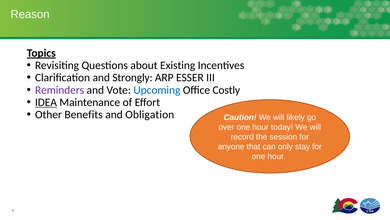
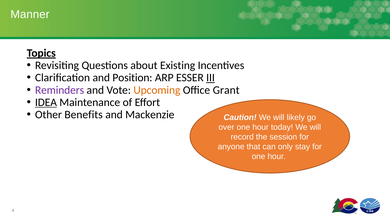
Reason: Reason -> Manner (30, 14)
Strongly: Strongly -> Position (132, 77)
III underline: none -> present (211, 77)
Upcoming colour: blue -> orange (157, 90)
Costly: Costly -> Grant (226, 90)
Obligation: Obligation -> Mackenzie (150, 114)
